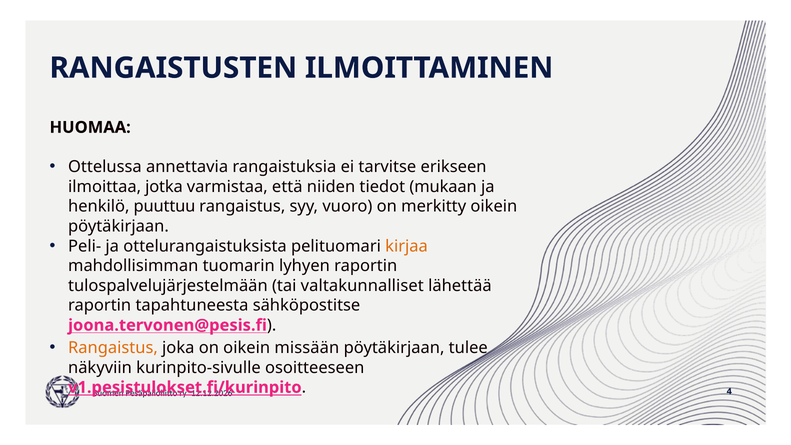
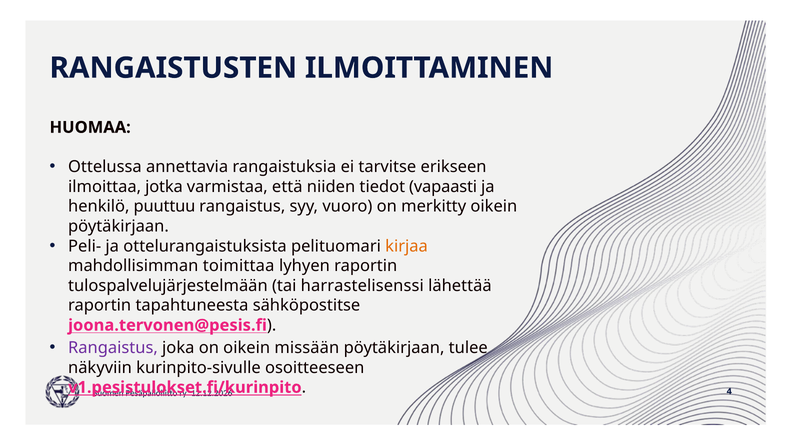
mukaan: mukaan -> vapaasti (443, 187)
tuomarin: tuomarin -> toimittaa (239, 266)
valtakunnalliset: valtakunnalliset -> harrastelisenssi (362, 286)
Rangaistus colour: orange -> purple (113, 348)
